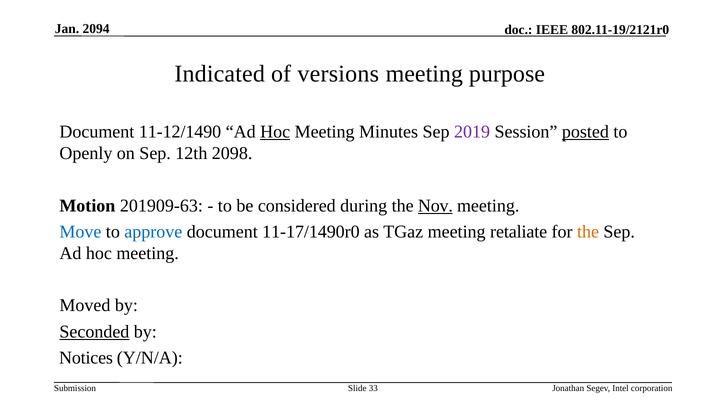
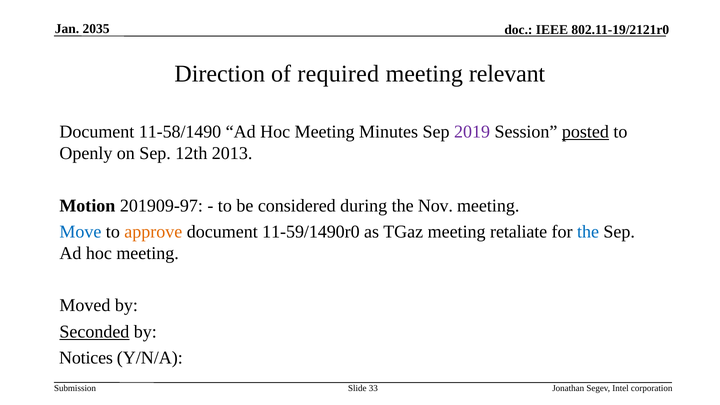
2094: 2094 -> 2035 (96, 29)
Indicated: Indicated -> Direction (220, 74)
versions: versions -> required (338, 74)
purpose: purpose -> relevant (507, 74)
11-12/1490: 11-12/1490 -> 11-58/1490 (180, 132)
Hoc underline: present -> none (275, 132)
2098: 2098 -> 2013 (232, 153)
201909-63: 201909-63 -> 201909-97 (161, 206)
Nov underline: present -> none (435, 206)
approve colour: blue -> orange (153, 232)
11-17/1490r0: 11-17/1490r0 -> 11-59/1490r0 (311, 232)
the colour: orange -> blue (588, 232)
